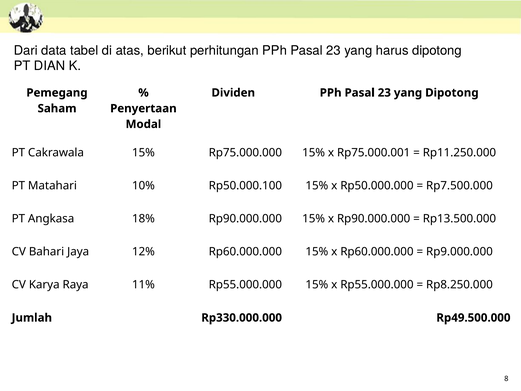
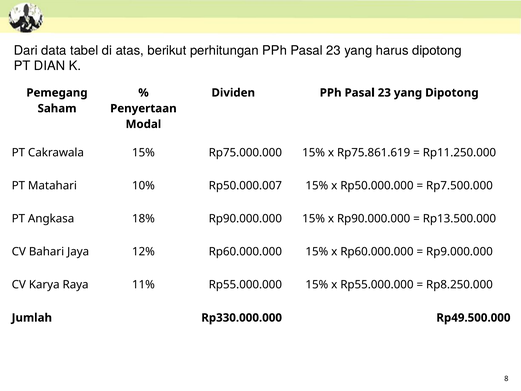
Rp75.000.001: Rp75.000.001 -> Rp75.861.619 (374, 153)
Rp50.000.100: Rp50.000.100 -> Rp50.000.007 (245, 186)
